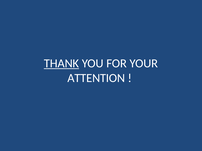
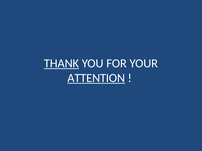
ATTENTION underline: none -> present (96, 78)
